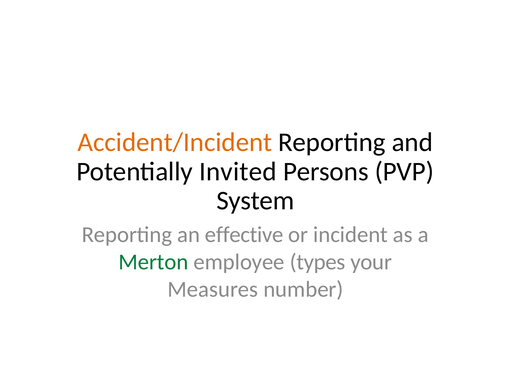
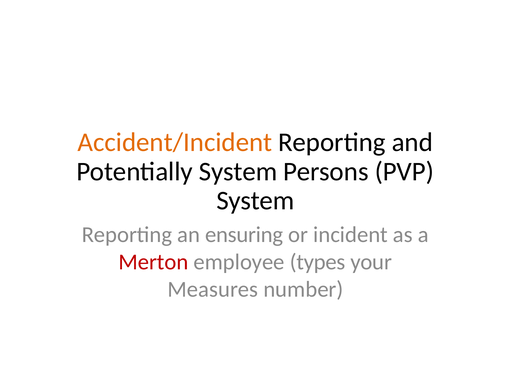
Potentially Invited: Invited -> System (238, 172)
effective: effective -> ensuring (244, 235)
Merton colour: green -> red (153, 262)
